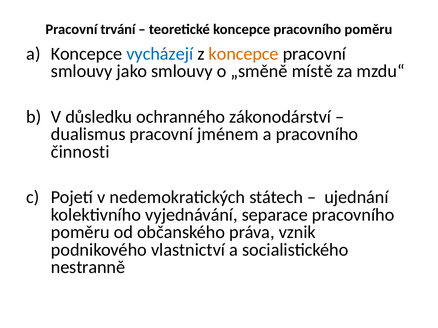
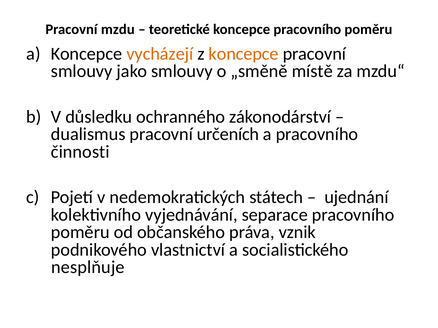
trvání: trvání -> mzdu (118, 29)
vycházejí colour: blue -> orange (160, 54)
jménem: jménem -> určeních (228, 134)
nestranně: nestranně -> nesplňuje (88, 268)
